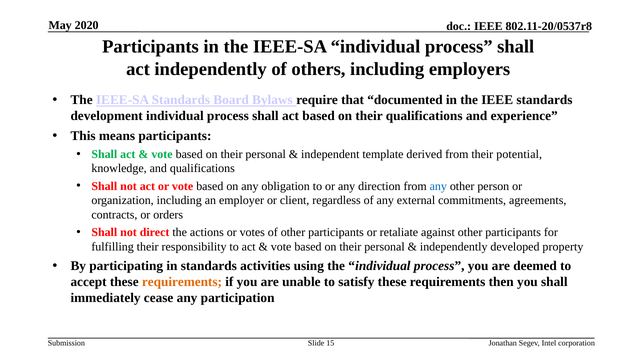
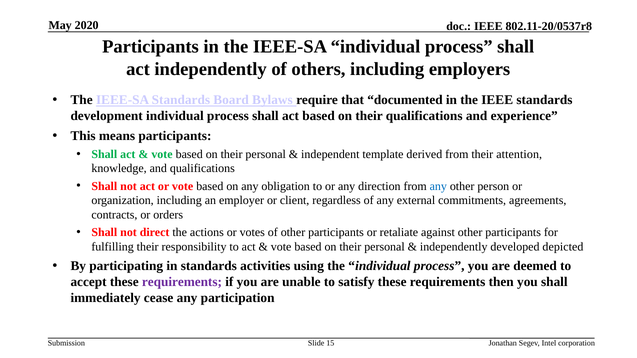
potential: potential -> attention (519, 154)
property: property -> depicted (563, 247)
requirements colour: orange -> purple (182, 282)
